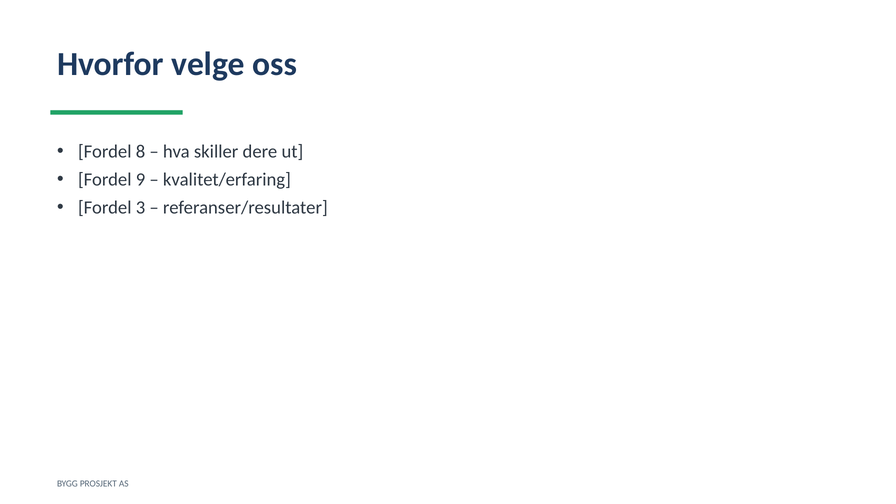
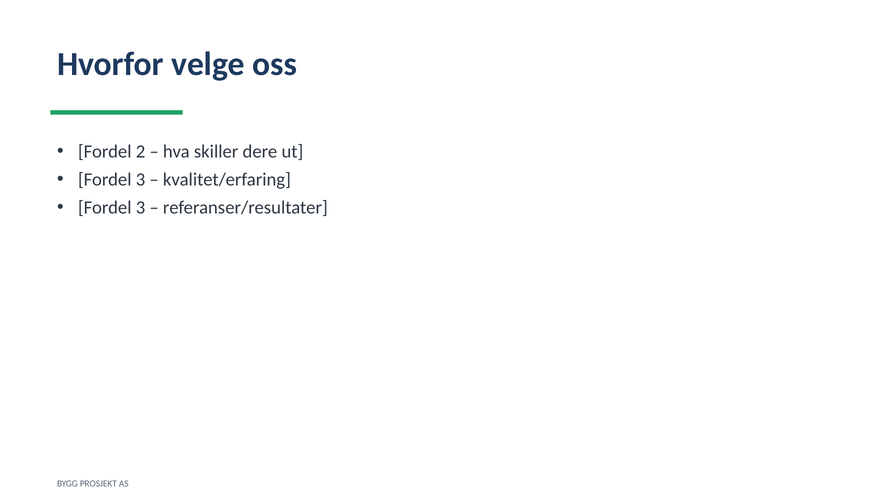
8: 8 -> 2 (141, 152)
9: 9 -> 3 (141, 180)
